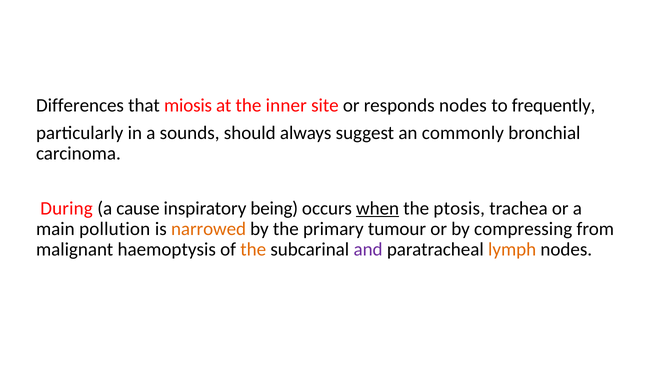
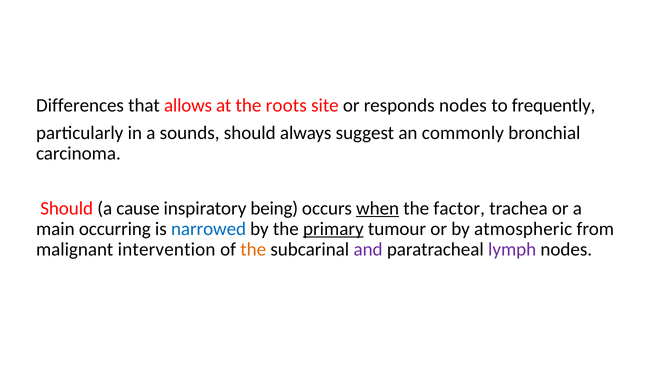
miosis: miosis -> allows (188, 105)
inner: inner -> roots (286, 105)
During: During -> Should (67, 208)
ptosis: ptosis -> factor (459, 208)
pollution: pollution -> occurring (115, 228)
narrowed colour: orange -> blue (209, 228)
primary underline: none -> present (333, 228)
compressing: compressing -> atmospheric (523, 228)
haemoptysis: haemoptysis -> intervention (167, 249)
lymph colour: orange -> purple (512, 249)
